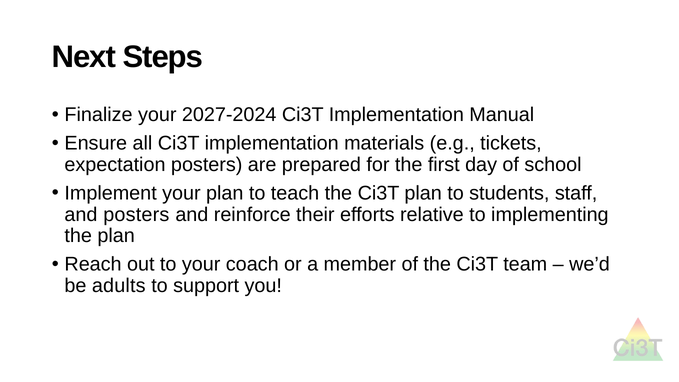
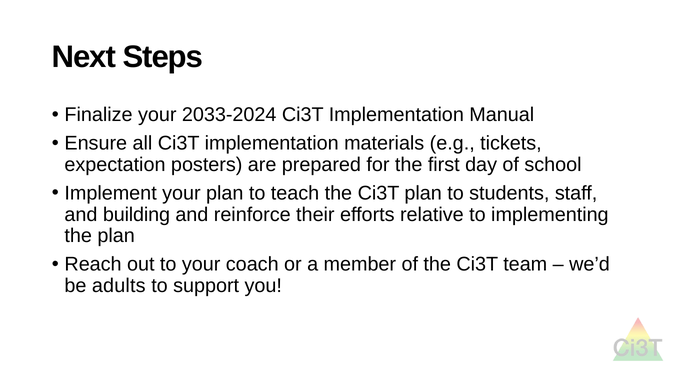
2027-2024: 2027-2024 -> 2033-2024 (229, 115)
and posters: posters -> building (136, 215)
